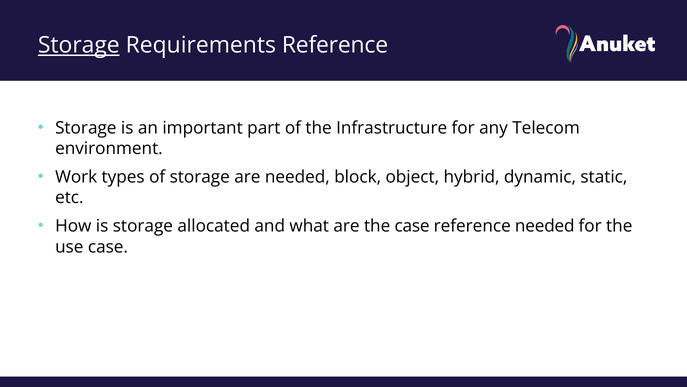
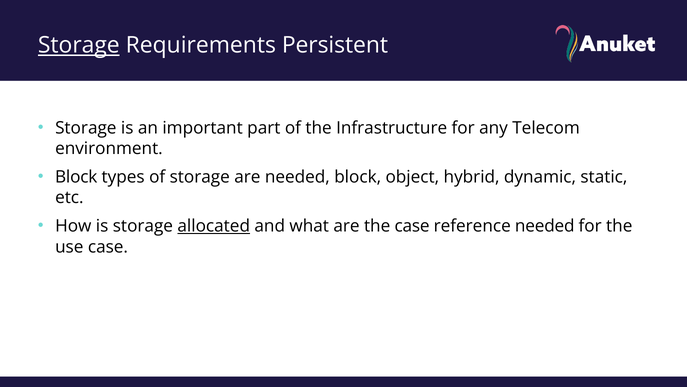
Requirements Reference: Reference -> Persistent (335, 45)
Work: Work -> Block (76, 177)
allocated underline: none -> present (214, 226)
